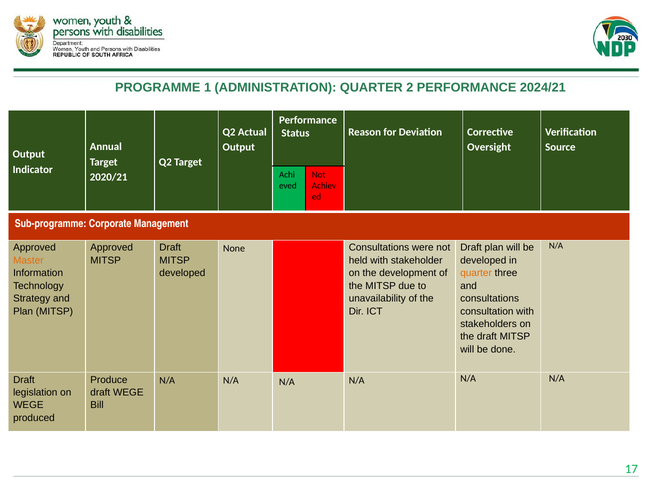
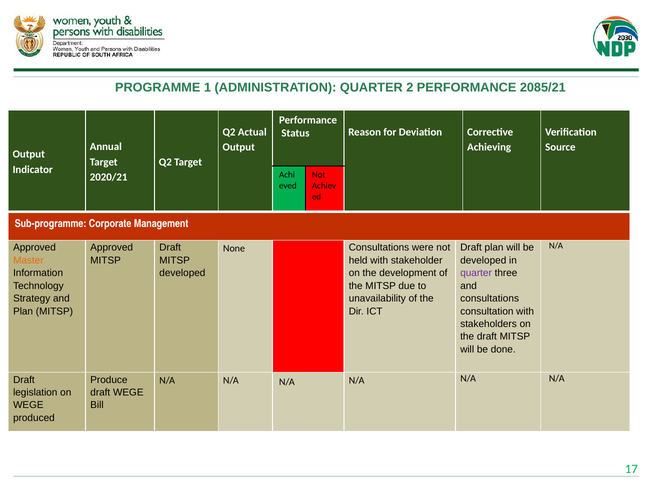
2024/21: 2024/21 -> 2085/21 (543, 87)
Oversight: Oversight -> Achieving (489, 147)
quarter colour: orange -> purple (476, 273)
